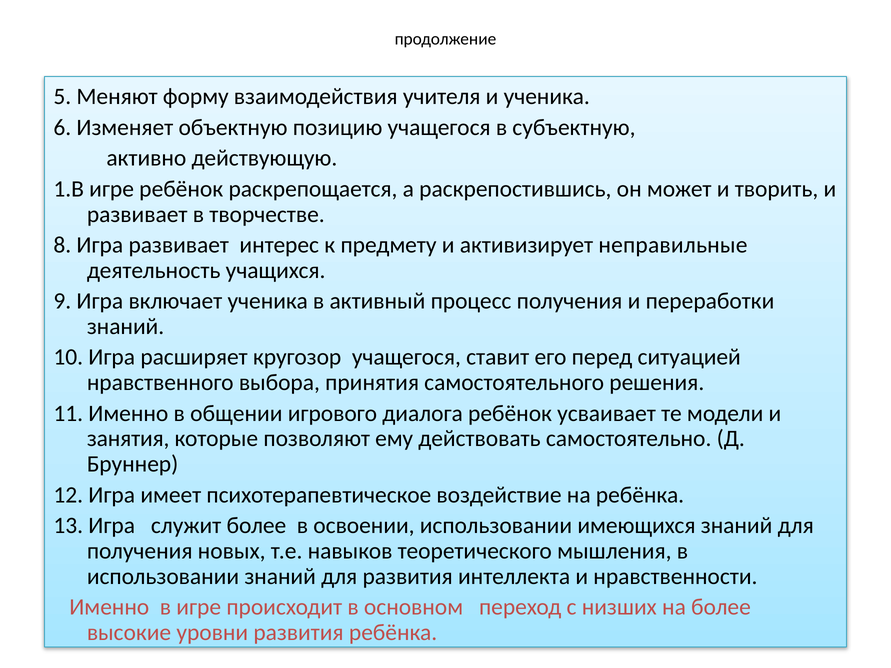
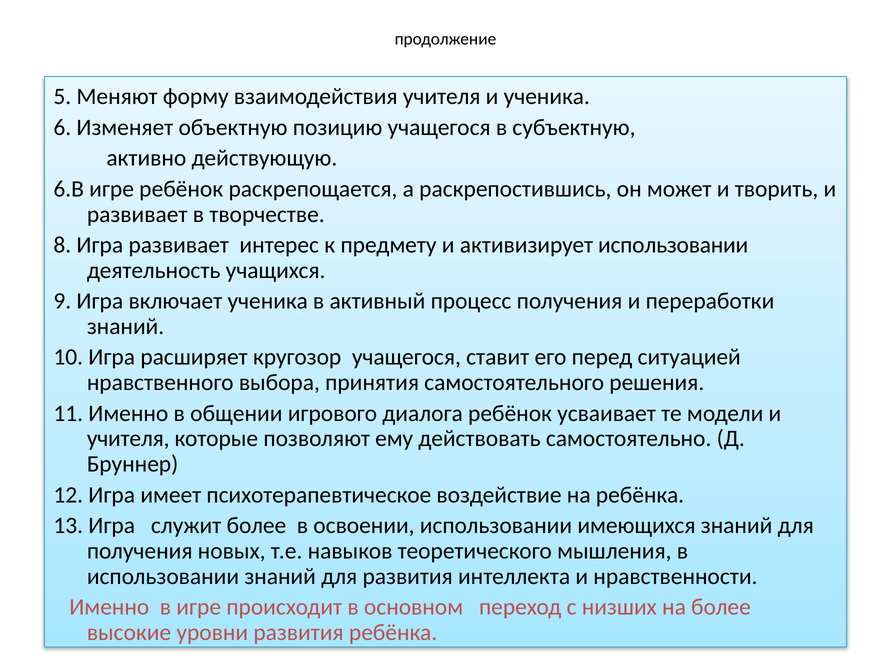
1.В: 1.В -> 6.В (69, 189)
активизирует неправильные: неправильные -> использовании (673, 245)
занятия: занятия -> учителя (128, 439)
